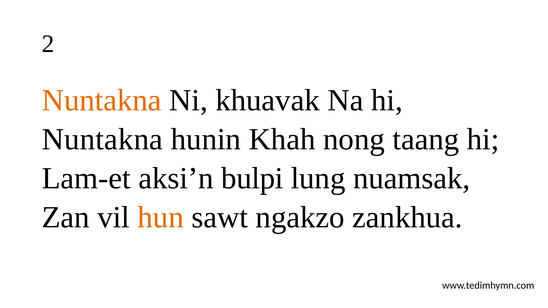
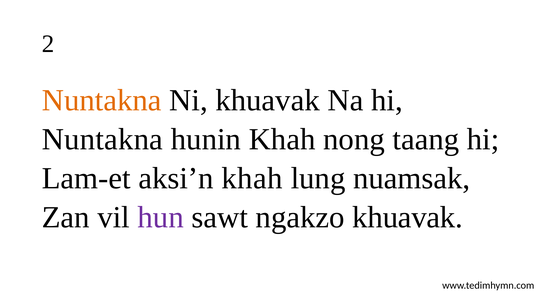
aksi’n bulpi: bulpi -> khah (252, 179)
hun colour: orange -> purple (161, 218)
ngakzo zankhua: zankhua -> khuavak (408, 218)
